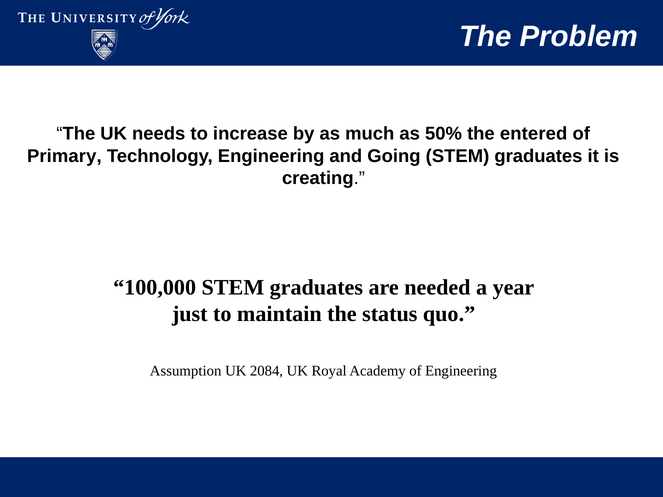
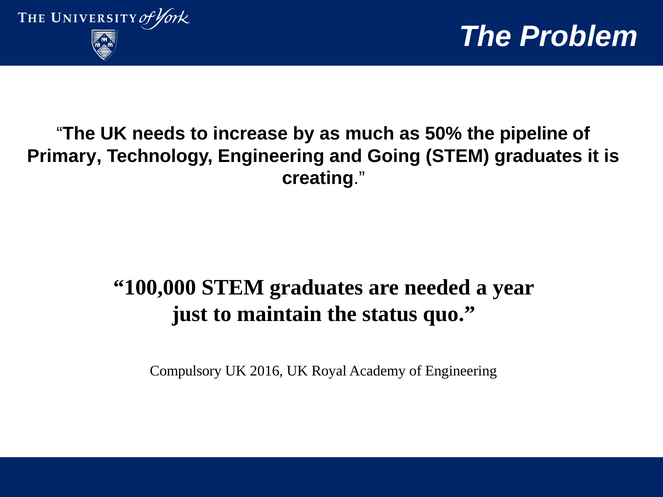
entered: entered -> pipeline (534, 134)
Assumption: Assumption -> Compulsory (186, 371)
2084: 2084 -> 2016 (267, 371)
